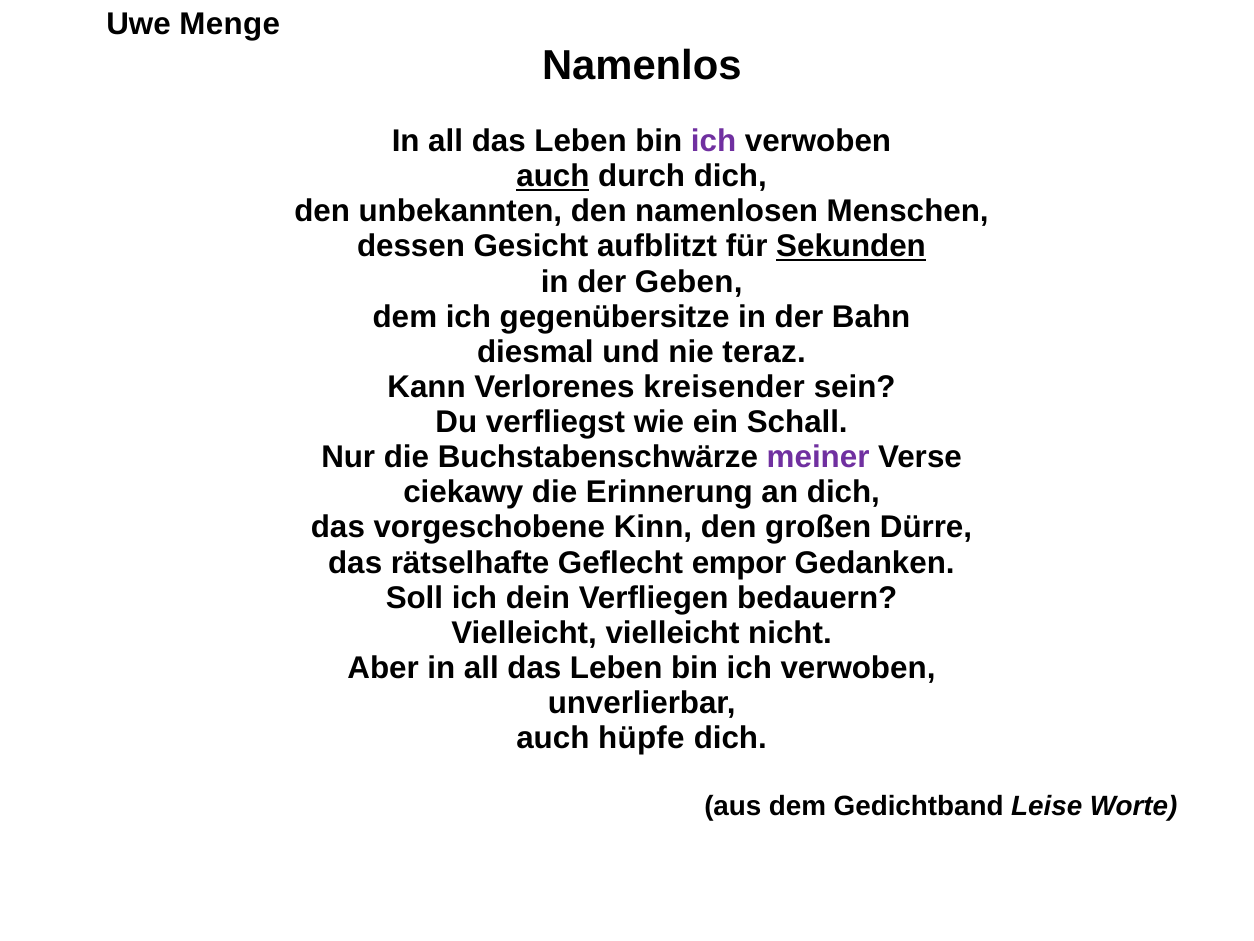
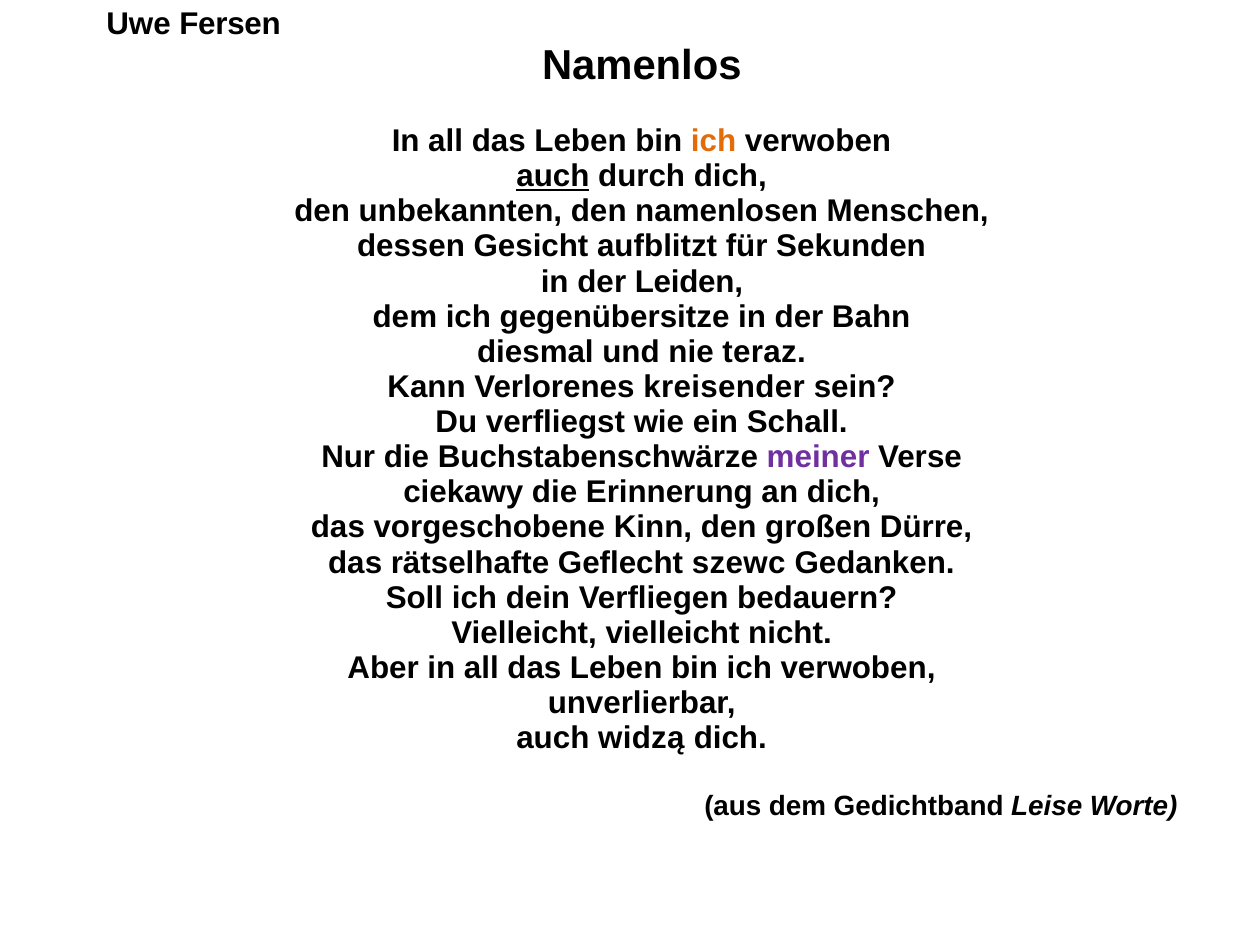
Menge: Menge -> Fersen (230, 24)
ich colour: purple -> orange (714, 141)
Sekunden underline: present -> none (851, 246)
Geben: Geben -> Leiden (689, 282)
empor: empor -> szewc (739, 562)
hüpfe: hüpfe -> widzą (641, 738)
